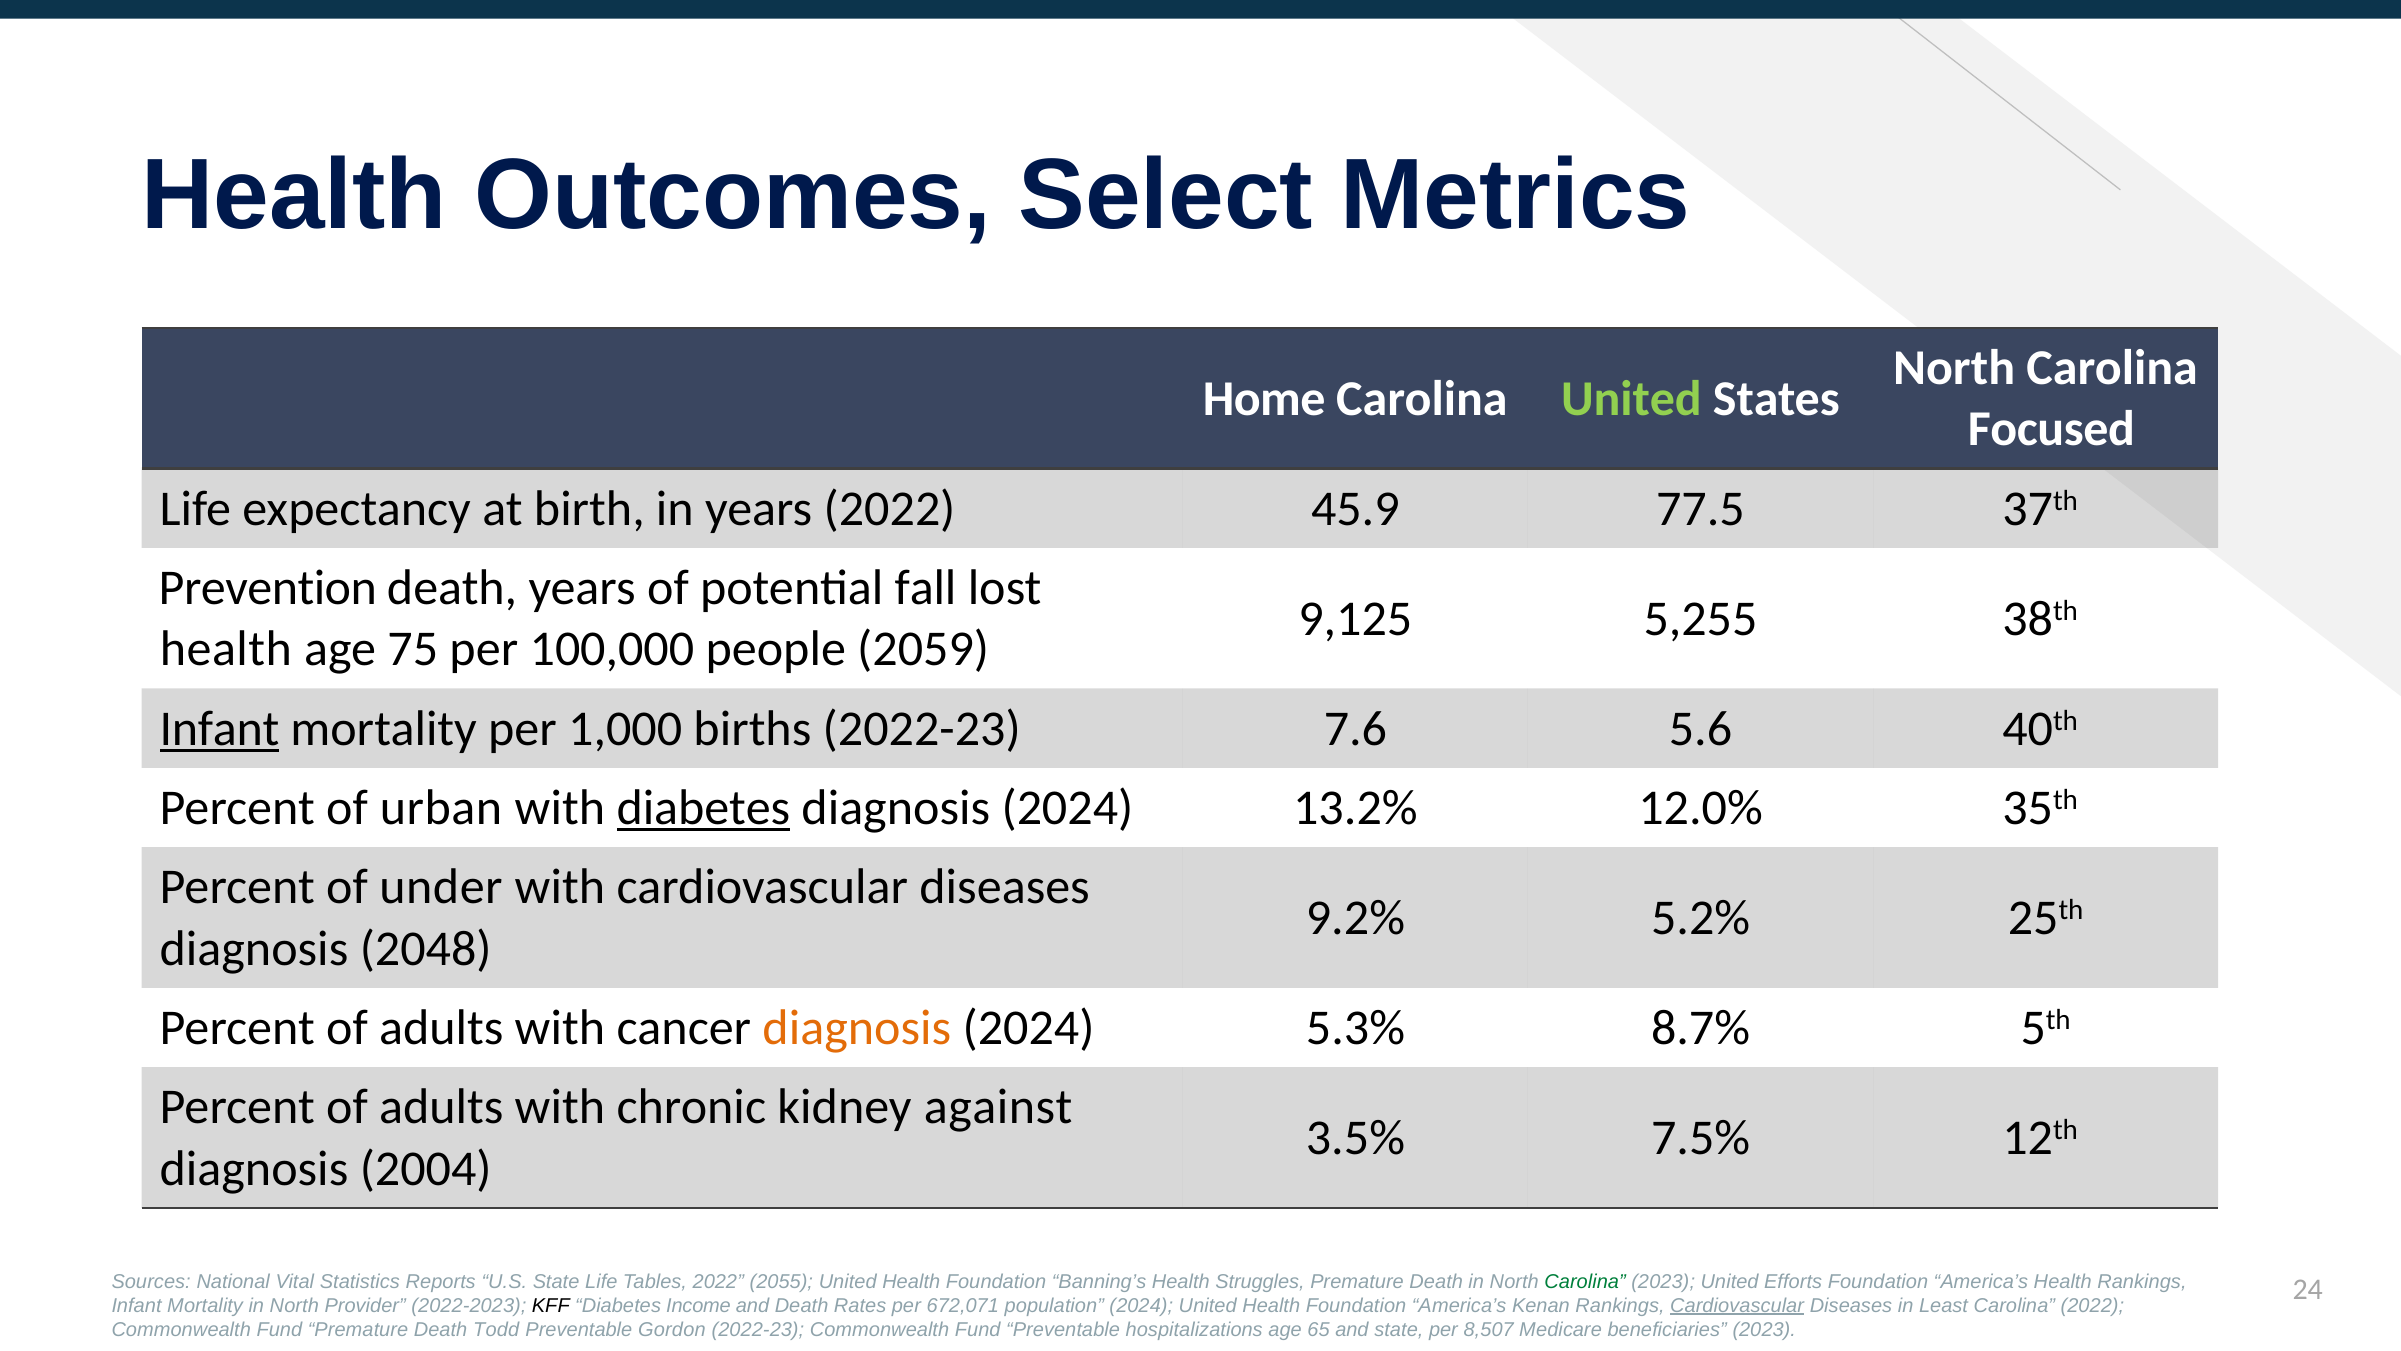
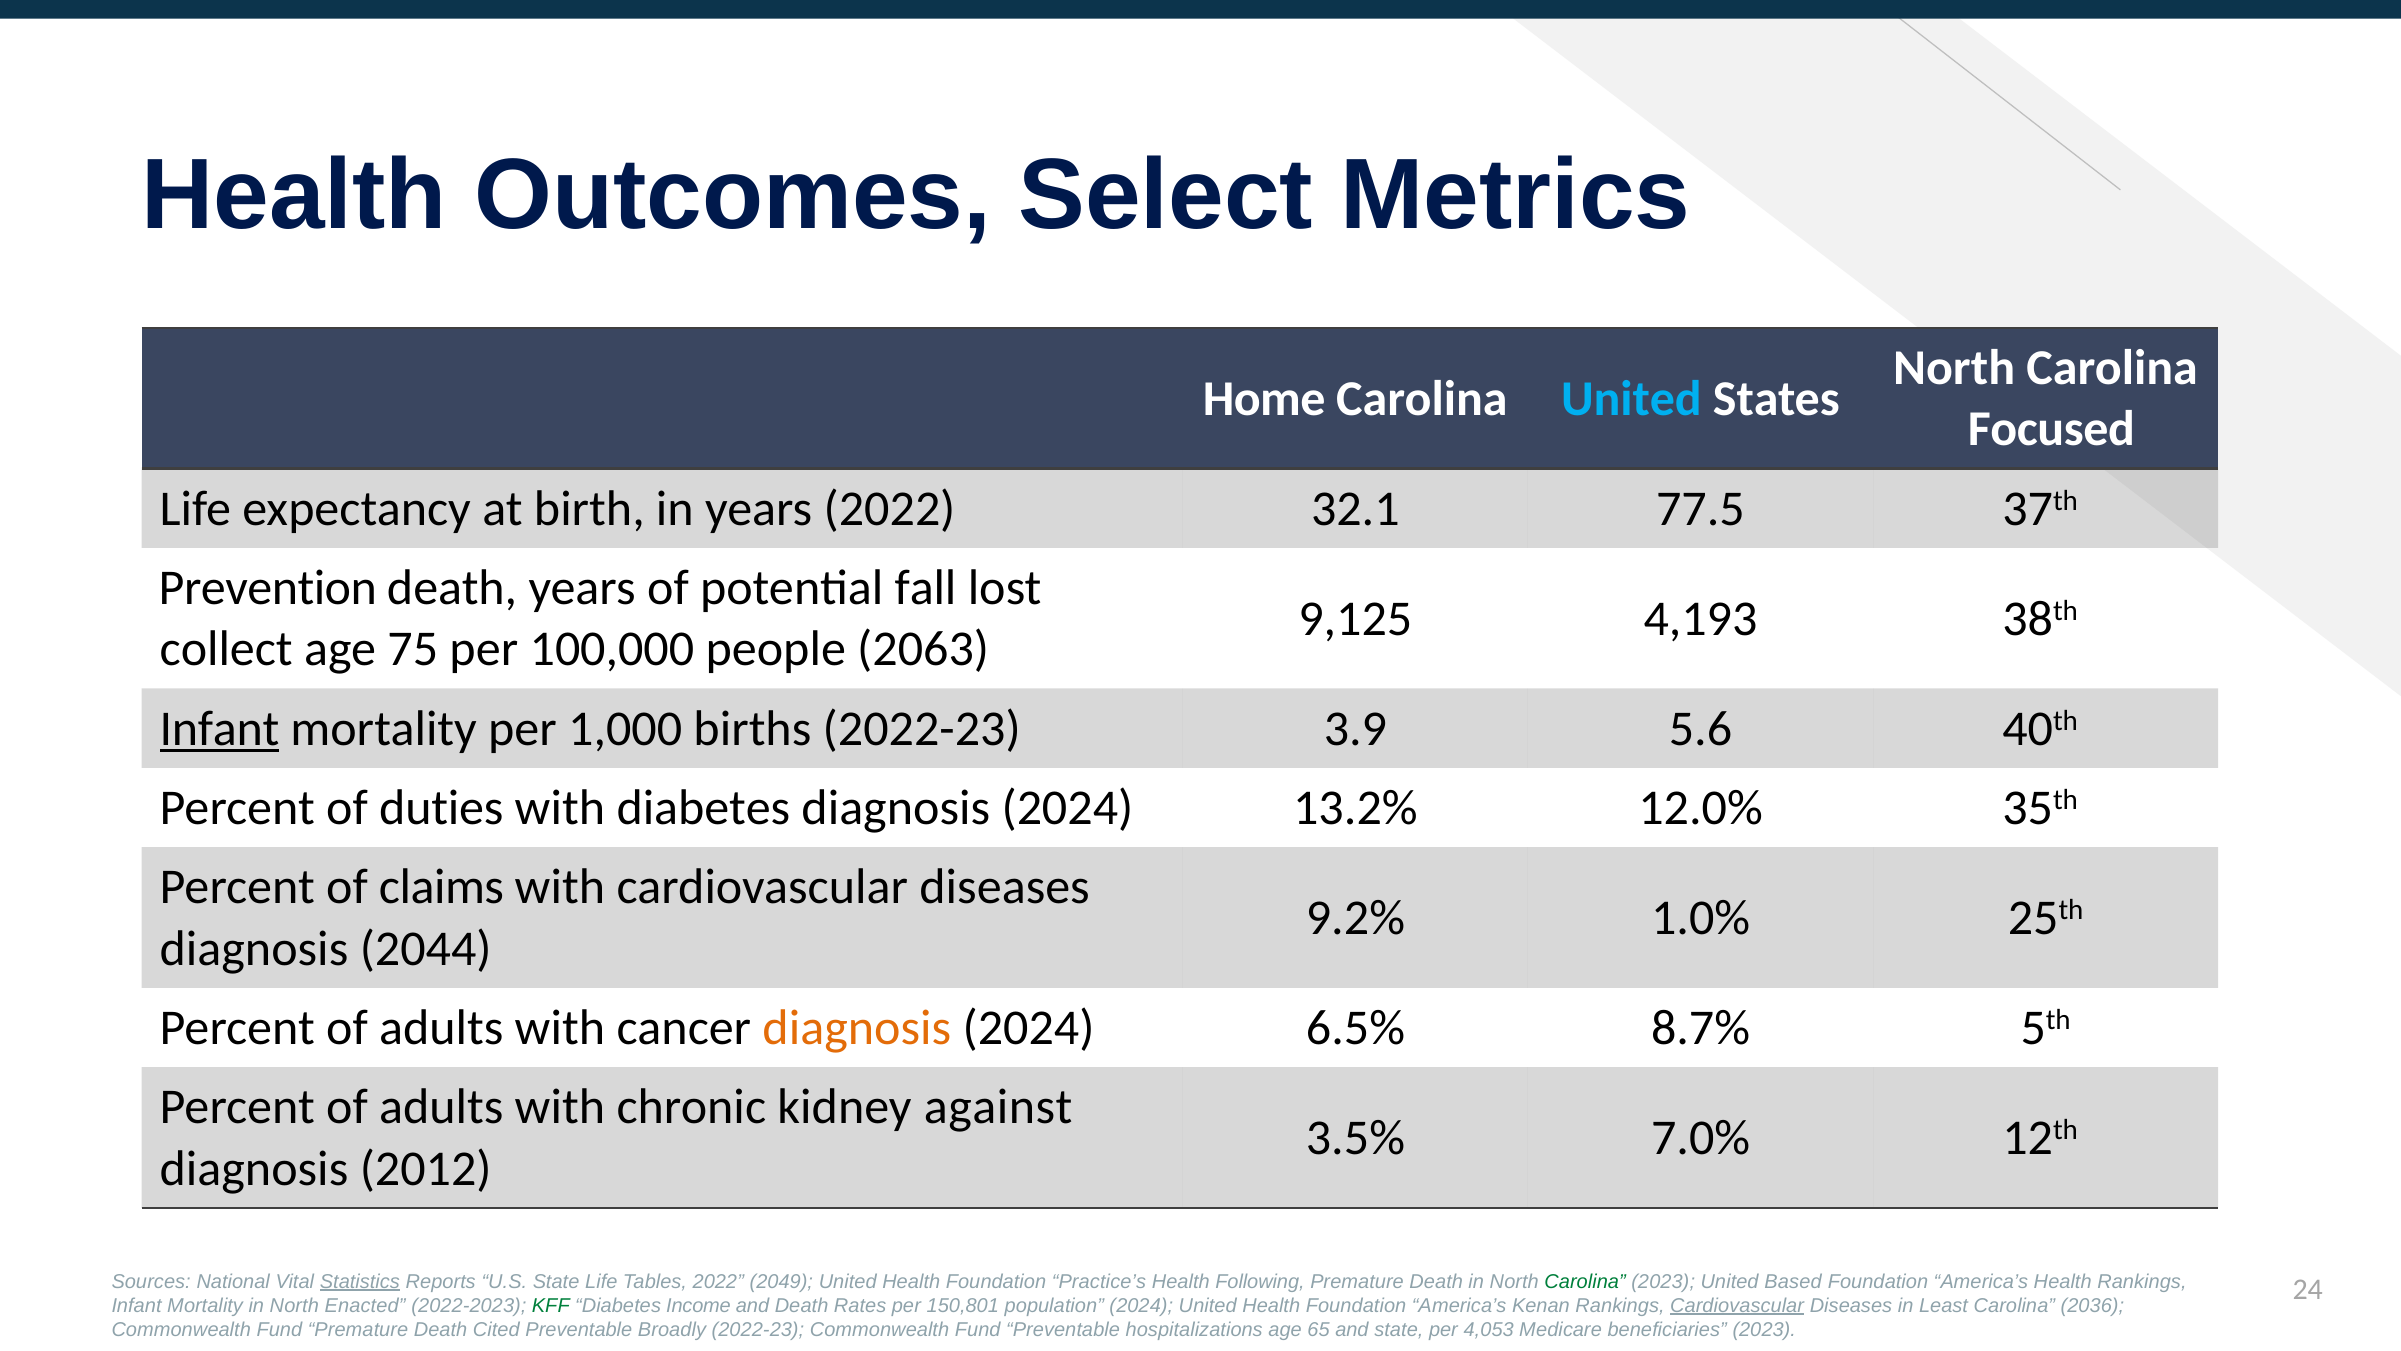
United colour: light green -> light blue (1631, 399)
45.9: 45.9 -> 32.1 (1355, 509)
5,255: 5,255 -> 4,193 (1700, 618)
health: health -> collect (226, 649)
2059: 2059 -> 2063 (923, 649)
7.6: 7.6 -> 3.9 (1355, 728)
urban: urban -> duties (441, 808)
diabetes underline: present -> none (703, 808)
under: under -> claims (442, 887)
5.2%: 5.2% -> 1.0% (1701, 918)
2048: 2048 -> 2044 (426, 948)
5.3%: 5.3% -> 6.5% (1355, 1028)
7.5%: 7.5% -> 7.0% (1701, 1138)
2004: 2004 -> 2012 (426, 1168)
Statistics underline: none -> present (360, 1281)
2055: 2055 -> 2049 (781, 1281)
Banning’s: Banning’s -> Practice’s (1099, 1281)
Struggles: Struggles -> Following (1260, 1281)
Efforts: Efforts -> Based (1793, 1281)
Provider: Provider -> Enacted (365, 1305)
KFF colour: black -> green (551, 1305)
672,071: 672,071 -> 150,801 (963, 1305)
Carolina 2022: 2022 -> 2036 (2092, 1305)
Todd: Todd -> Cited (496, 1329)
Gordon: Gordon -> Broadly (672, 1329)
8,507: 8,507 -> 4,053 (1489, 1329)
